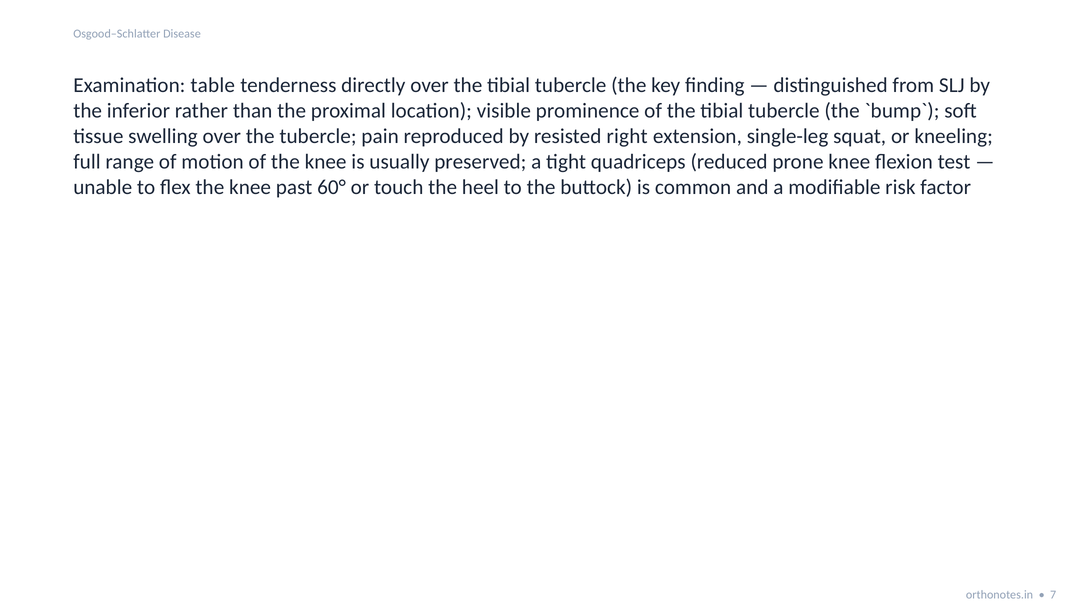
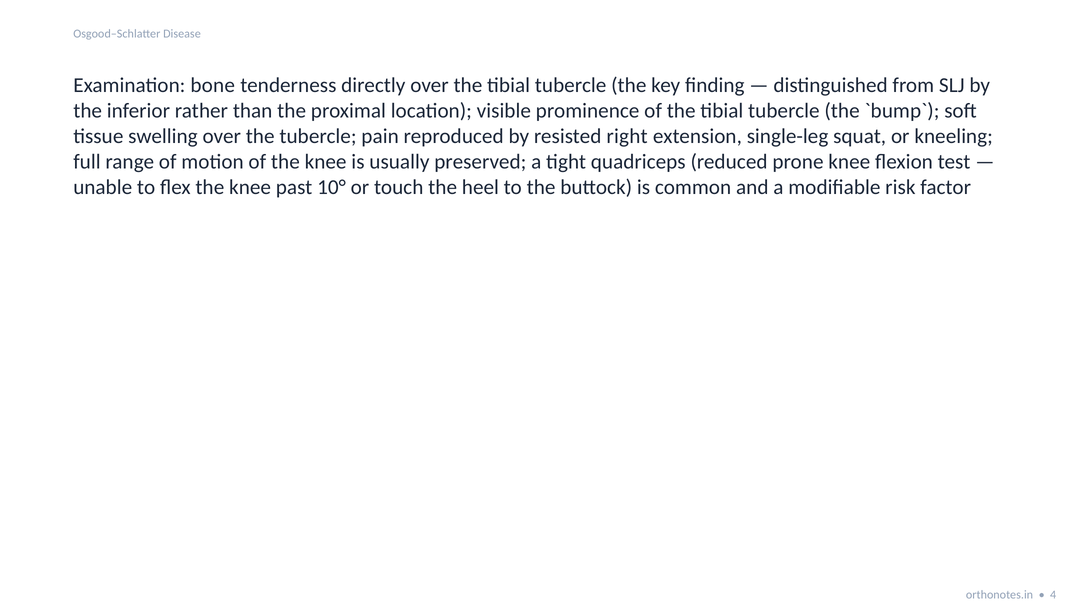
table: table -> bone (213, 86)
60°: 60° -> 10° (332, 187)
7: 7 -> 4 (1053, 595)
